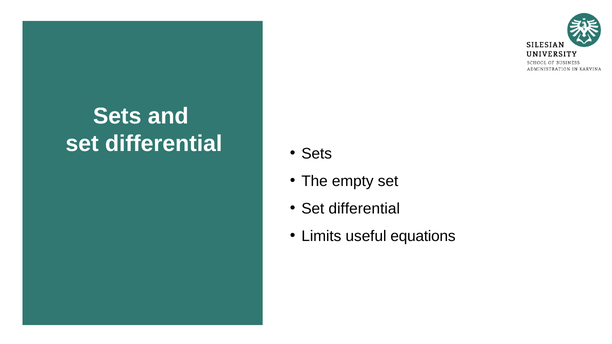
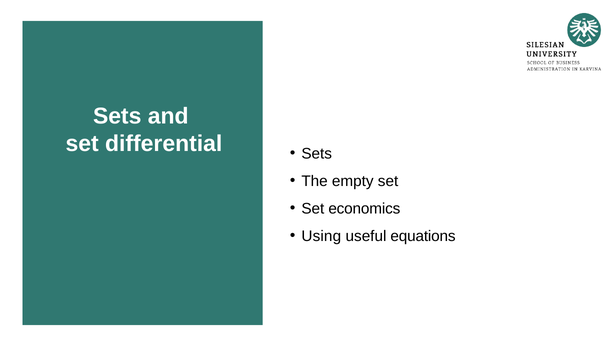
differential: differential -> economics (364, 209)
Limits: Limits -> Using (321, 236)
